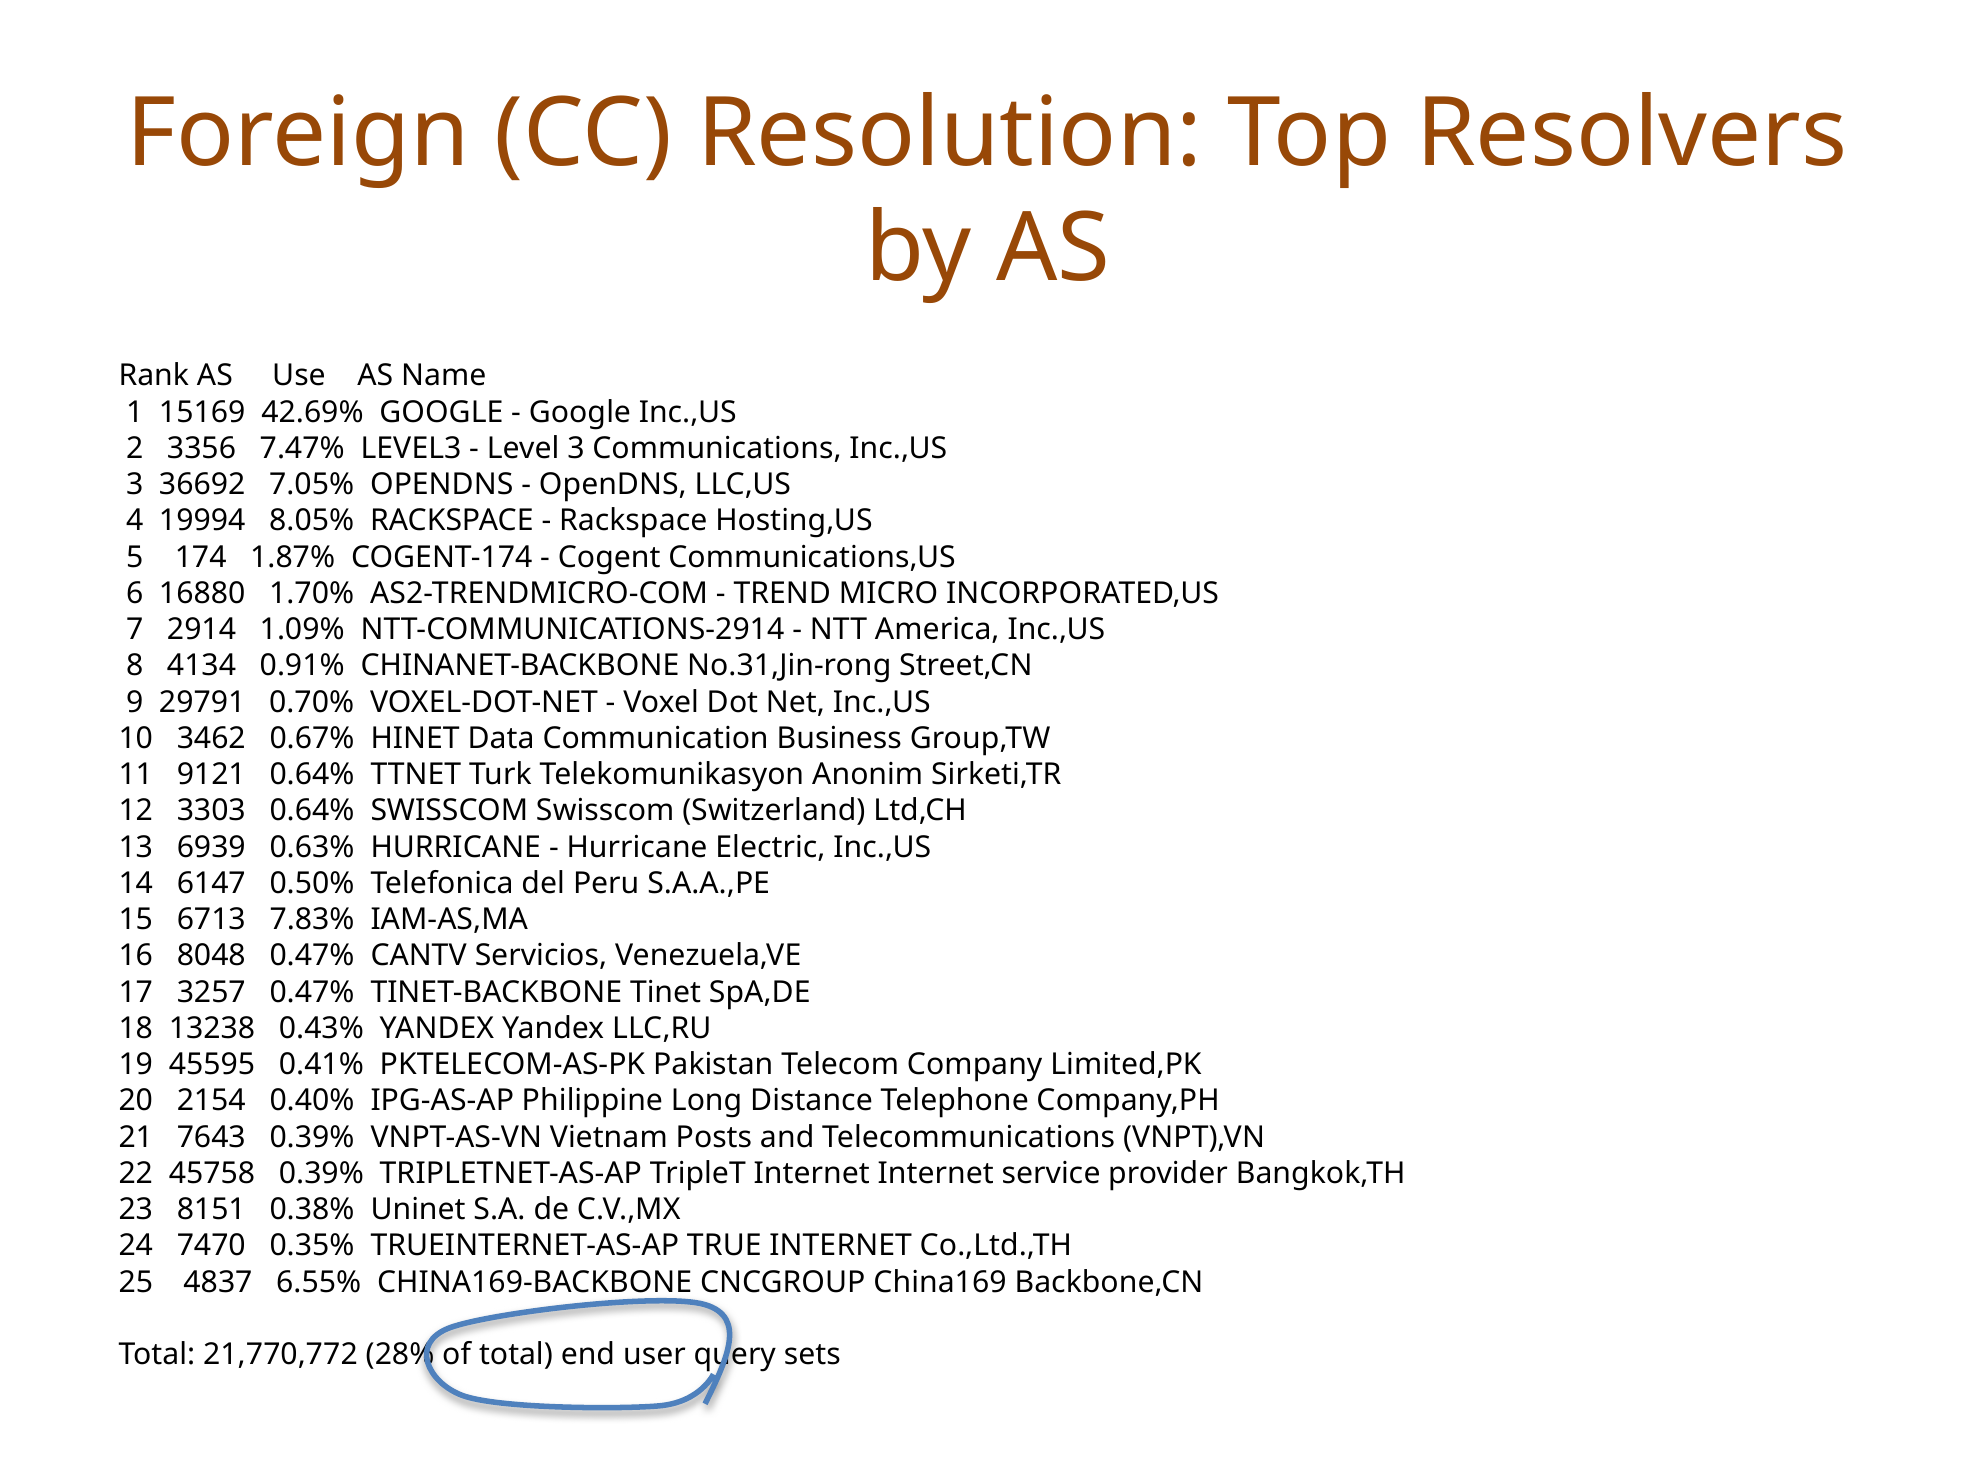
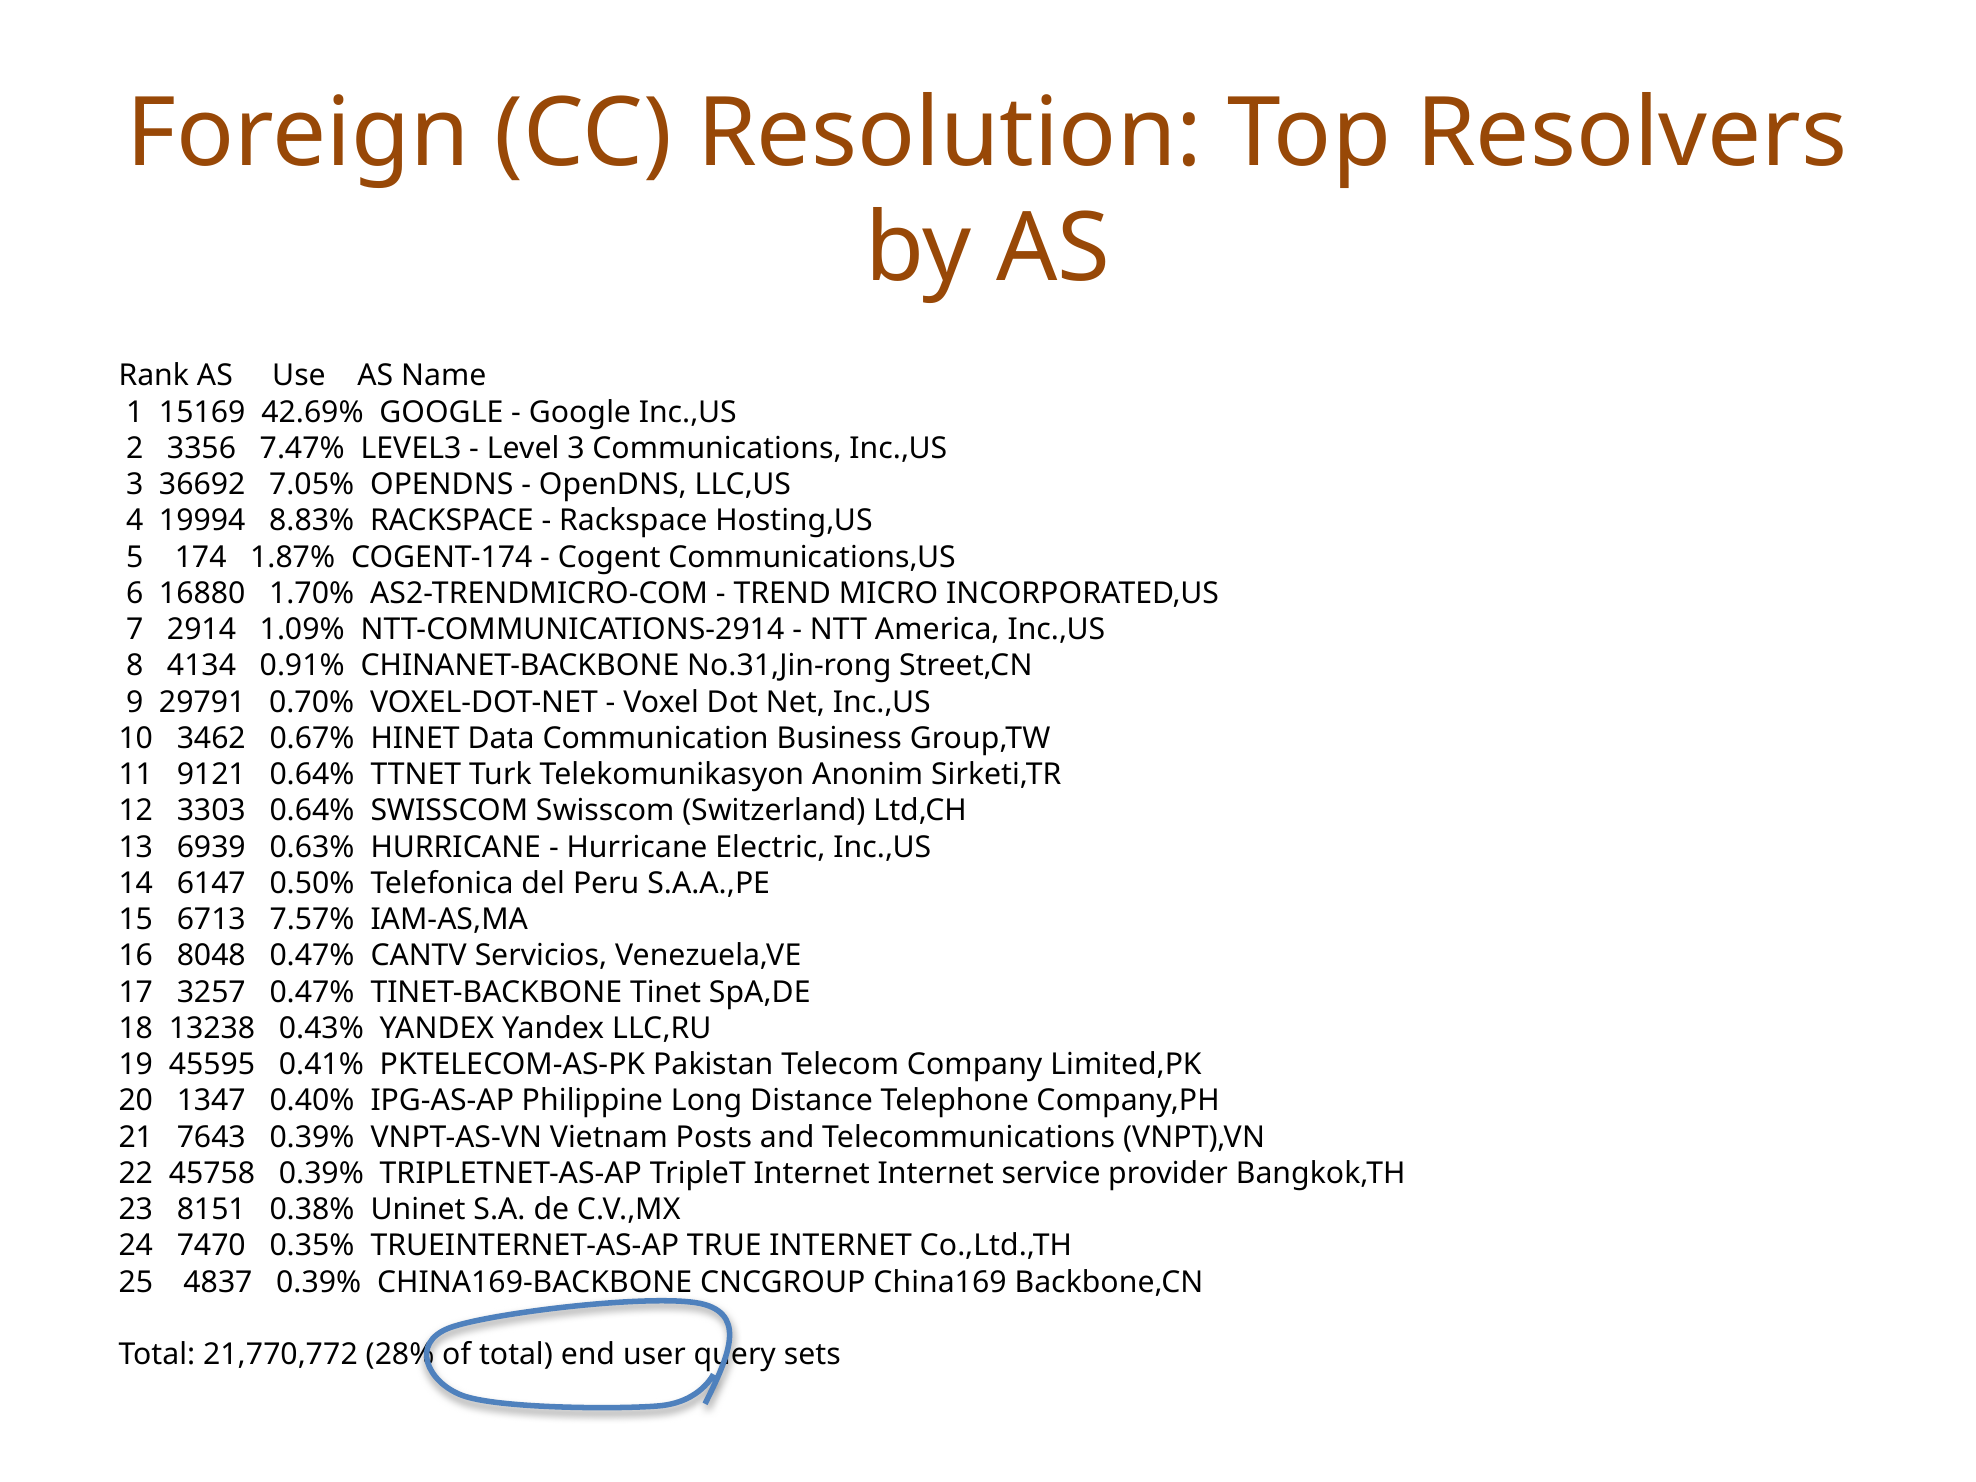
8.05%: 8.05% -> 8.83% (312, 521)
7.83%: 7.83% -> 7.57% (312, 920)
2154: 2154 -> 1347 (211, 1101)
4837 6.55%: 6.55% -> 0.39% (319, 1282)
